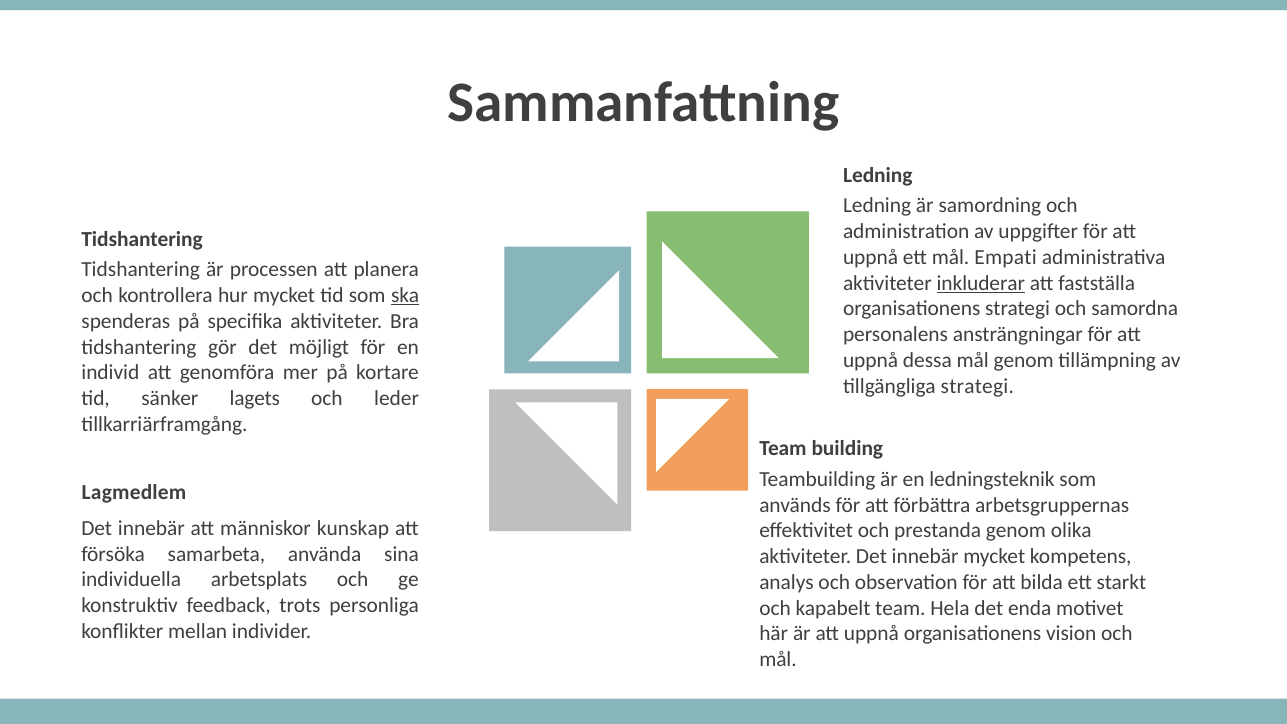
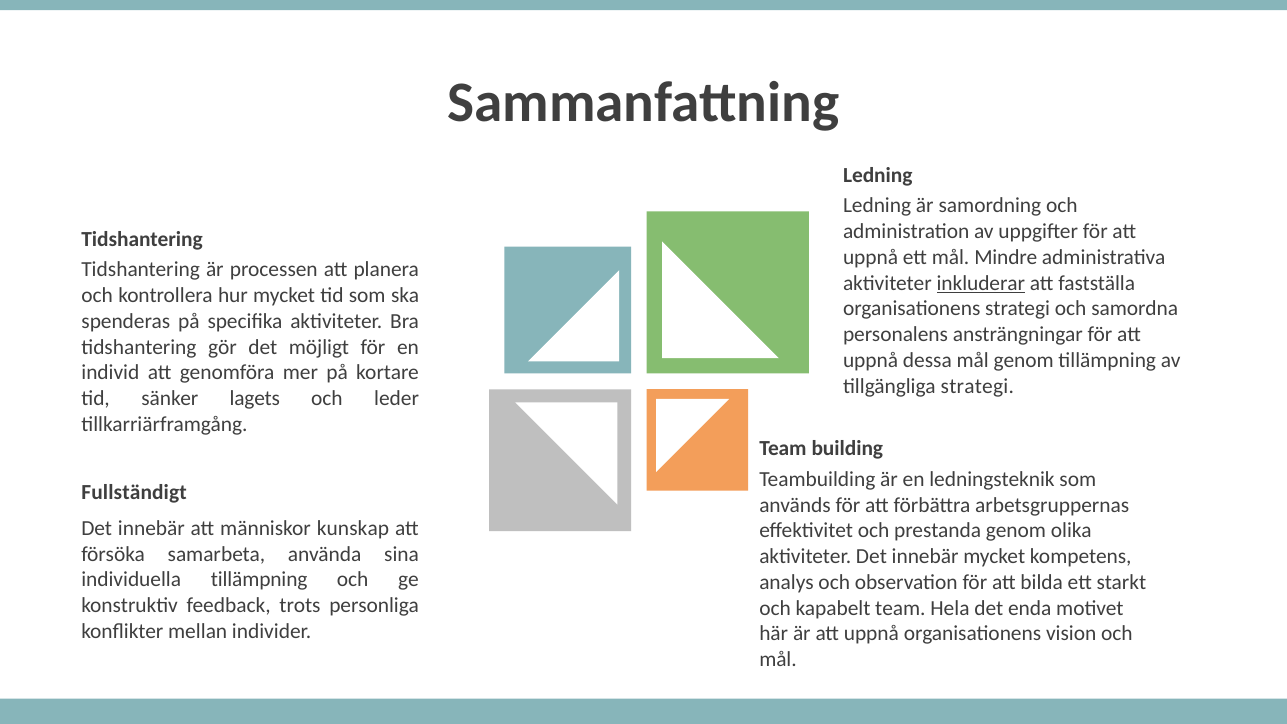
Empati: Empati -> Mindre (1006, 257)
ska underline: present -> none (405, 296)
Lagmedlem: Lagmedlem -> Fullständigt (134, 493)
individuella arbetsplats: arbetsplats -> tillämpning (259, 580)
